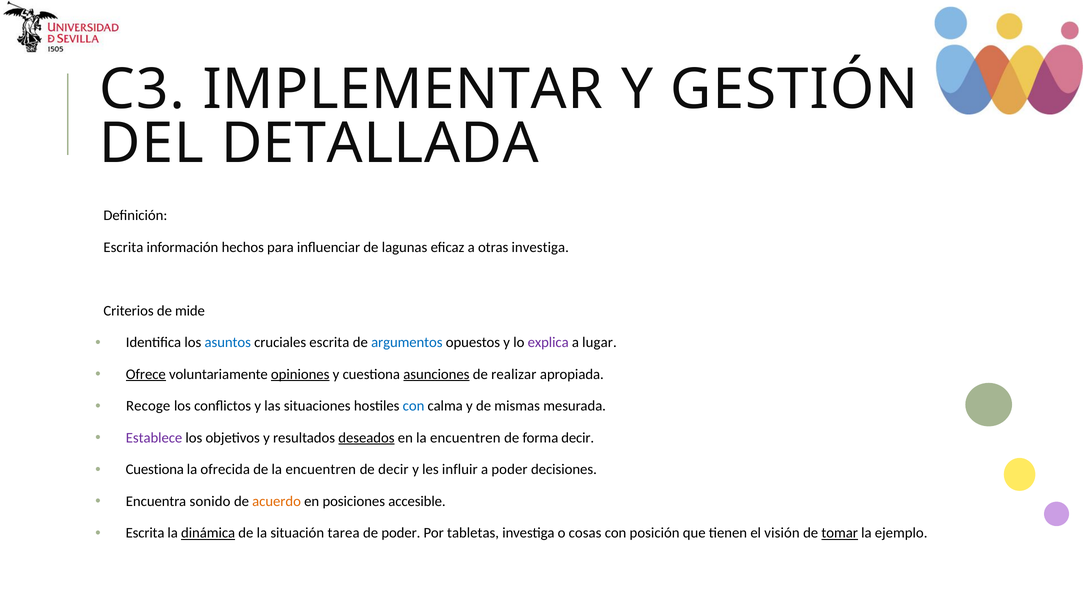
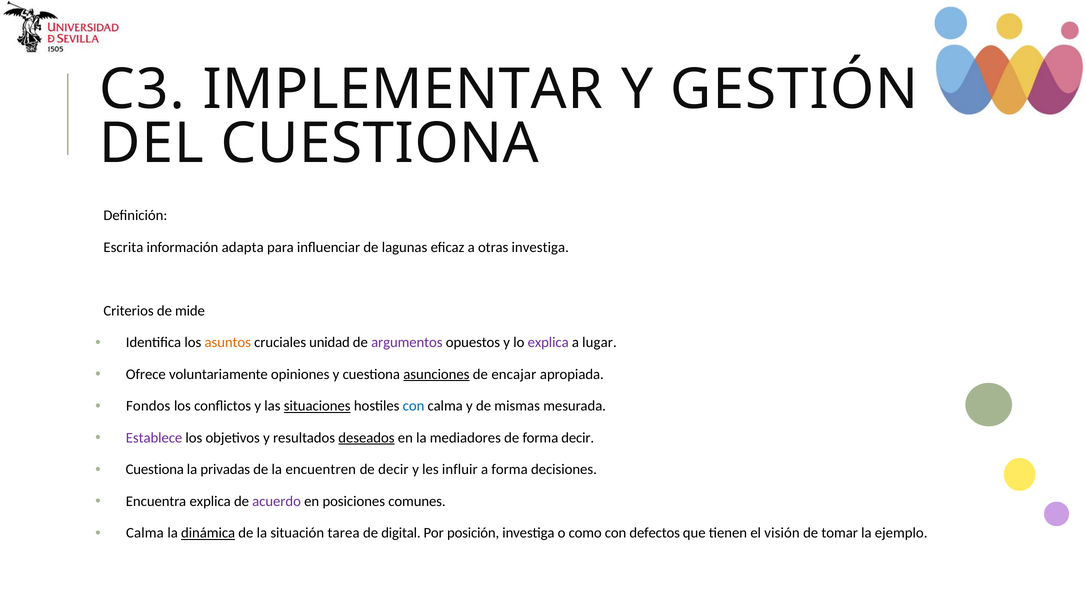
DEL DETALLADA: DETALLADA -> CUESTIONA (380, 144)
hechos: hechos -> adapta (243, 247)
asuntos colour: blue -> orange (228, 343)
cruciales escrita: escrita -> unidad (329, 343)
argumentos colour: blue -> purple (407, 343)
Ofrece underline: present -> none (146, 374)
opiniones underline: present -> none (300, 374)
realizar: realizar -> encajar (514, 374)
Recoge: Recoge -> Fondos (148, 406)
situaciones underline: none -> present (317, 406)
en la encuentren: encuentren -> mediadores (465, 438)
ofrecida: ofrecida -> privadas (225, 470)
a poder: poder -> forma (510, 470)
Encuentra sonido: sonido -> explica (210, 501)
acuerdo colour: orange -> purple (277, 501)
accesible: accesible -> comunes (417, 501)
Escrita: Escrita -> Calma (145, 533)
de poder: poder -> digital (401, 533)
tabletas: tabletas -> posición (473, 533)
cosas: cosas -> como (585, 533)
posición: posición -> defectos (655, 533)
tomar underline: present -> none (840, 533)
